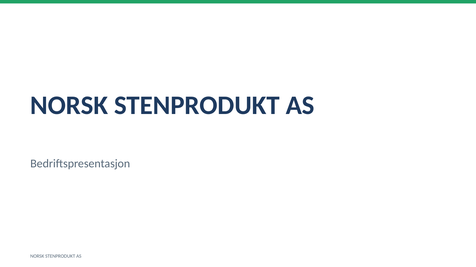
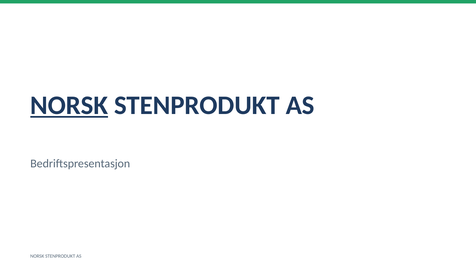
NORSK underline: none -> present (69, 106)
